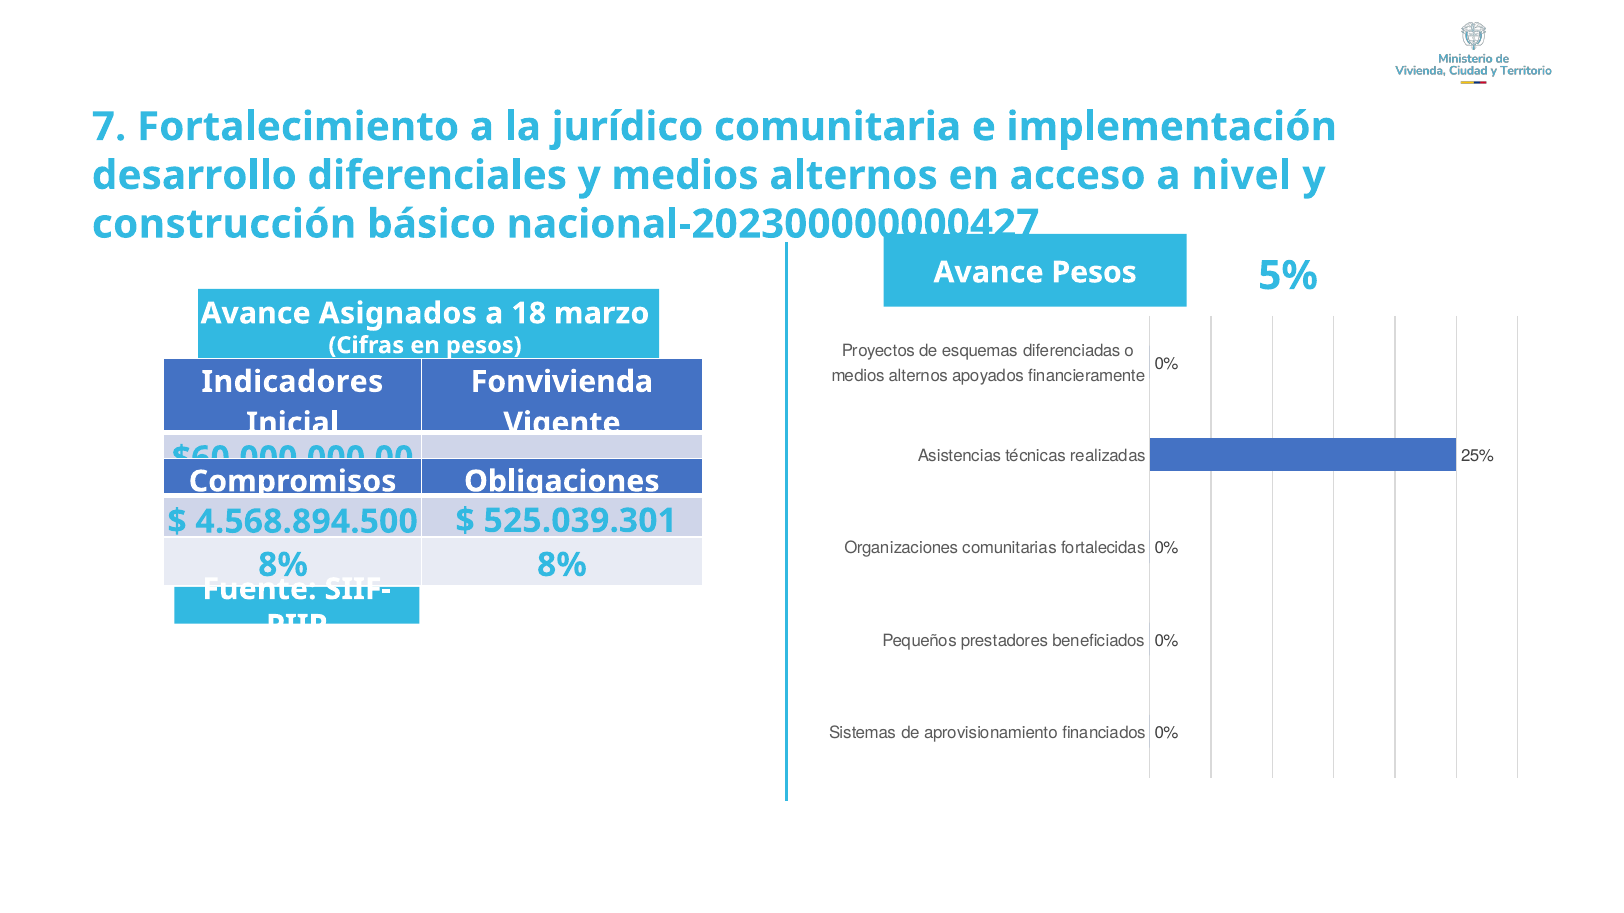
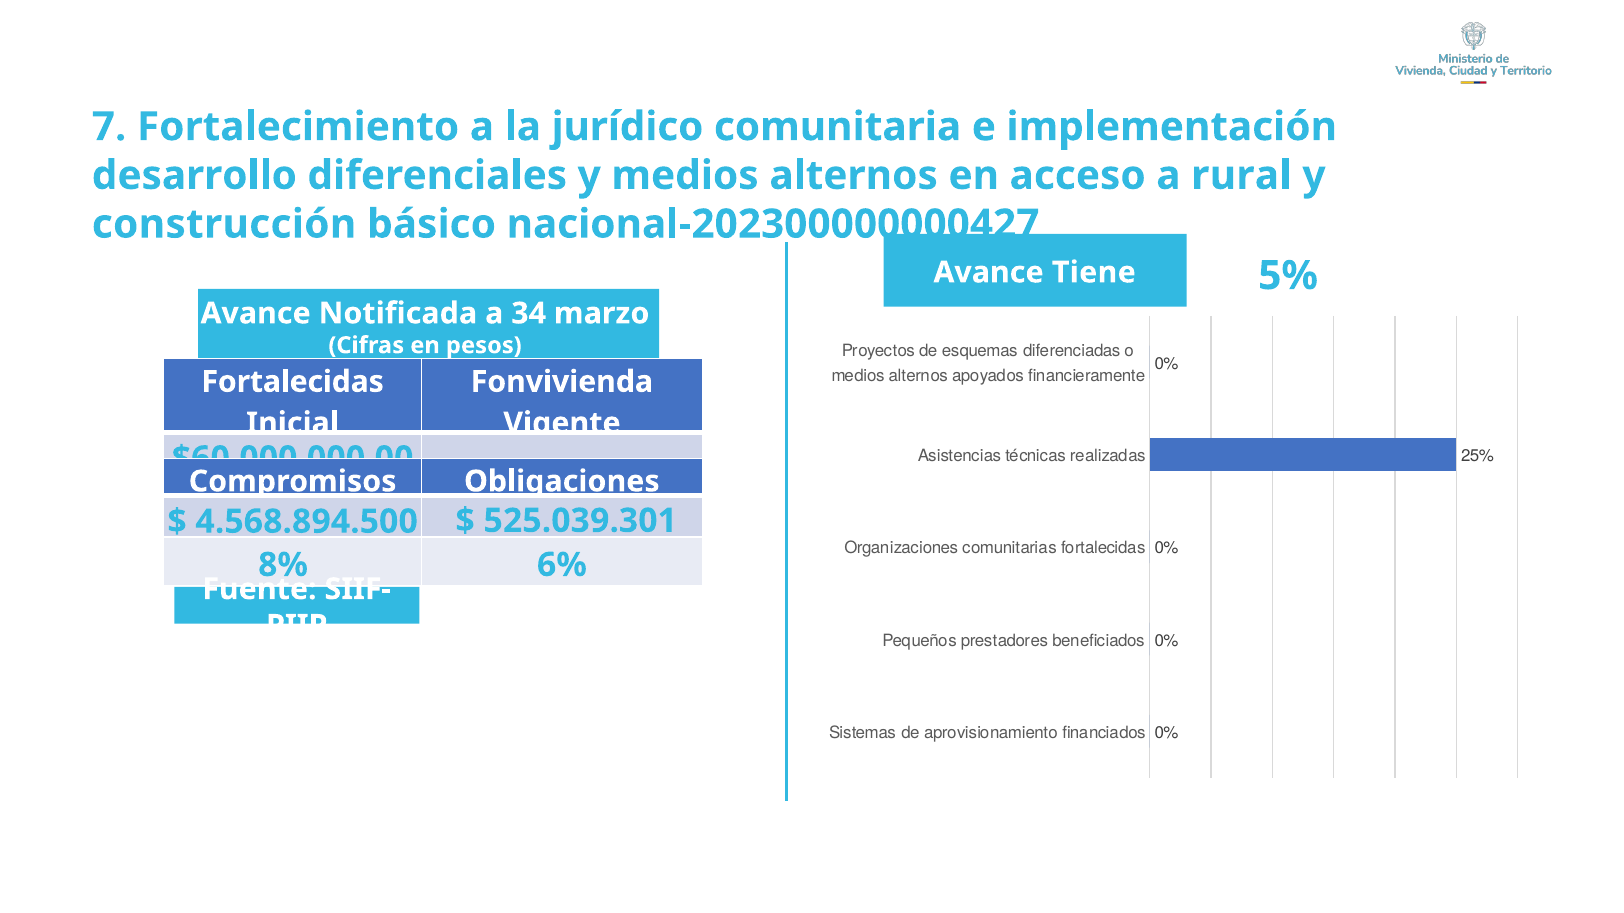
nivel: nivel -> rural (1241, 176)
Avance Pesos: Pesos -> Tiene (1094, 273)
Asignados: Asignados -> Notificada (398, 314)
18: 18 -> 34 (529, 314)
Indicadores: Indicadores -> Fortalecidas (293, 382)
8%: 8% -> 6% (562, 565)
